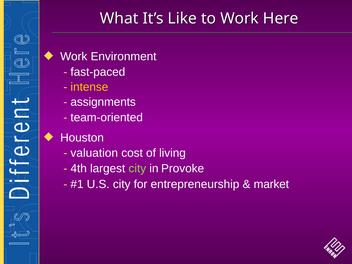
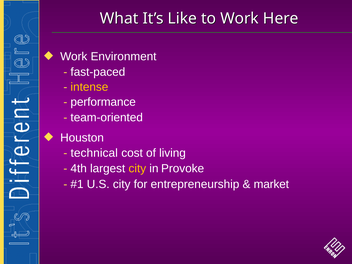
assignments: assignments -> performance (103, 102)
valuation: valuation -> technical (94, 153)
city colour: light green -> yellow (137, 169)
